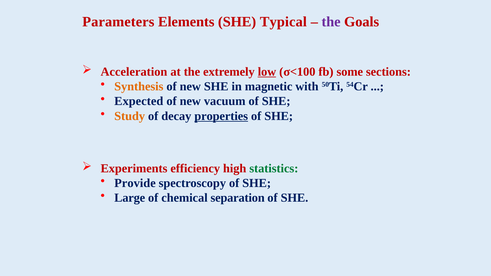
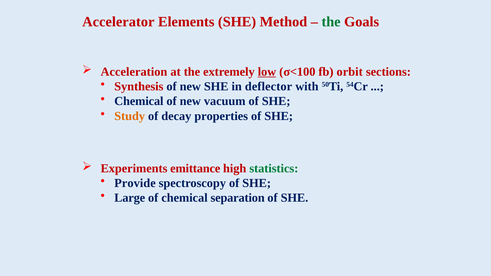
Parameters: Parameters -> Accelerator (118, 22)
Typical: Typical -> Method (283, 22)
the colour: purple -> green (331, 22)
some: some -> orbit (350, 72)
Synthesis colour: orange -> red (139, 87)
magnetic: magnetic -> deflector (269, 87)
Expected: Expected -> Chemical (139, 101)
properties underline: present -> none (221, 116)
efficiency: efficiency -> emittance (195, 168)
